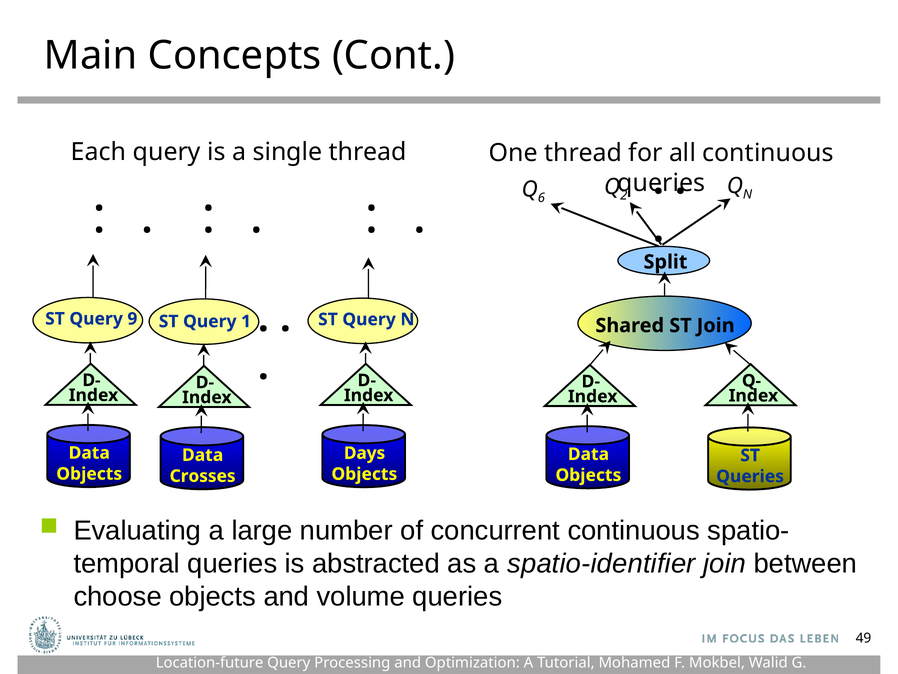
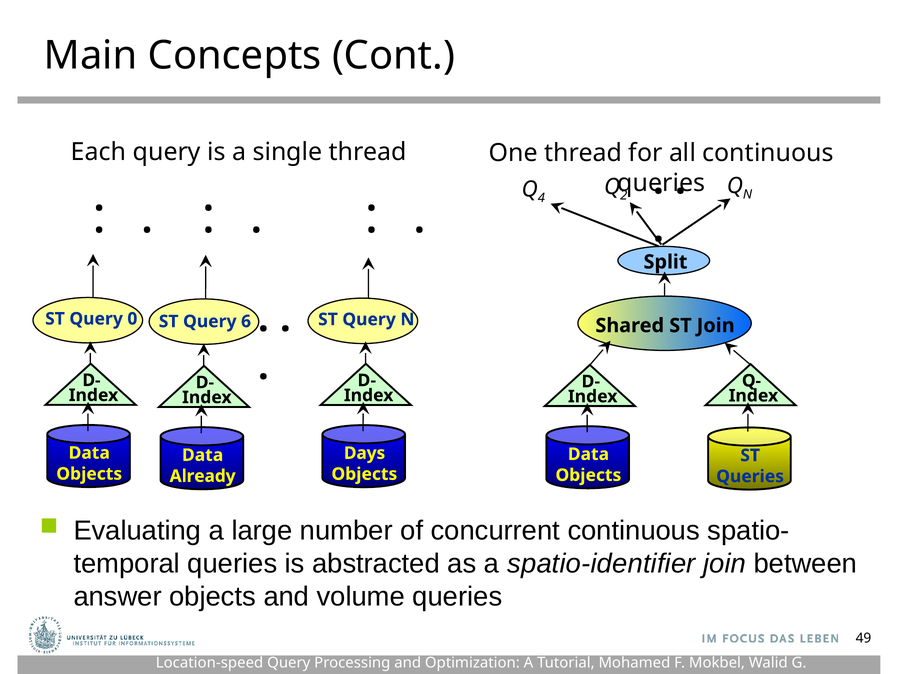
6: 6 -> 4 (541, 198)
9: 9 -> 0 (132, 319)
1: 1 -> 6 (246, 321)
Crosses: Crosses -> Already (203, 476)
choose: choose -> answer (118, 596)
Location-future: Location-future -> Location-speed (210, 662)
